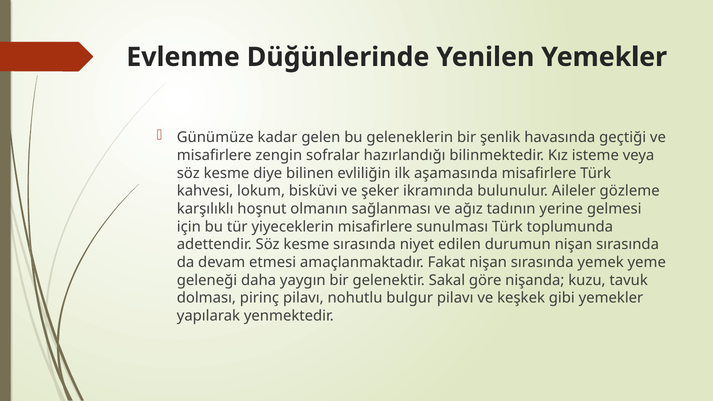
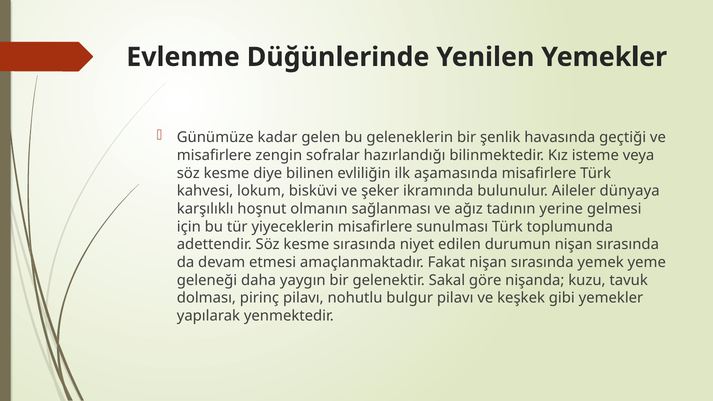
gözleme: gözleme -> dünyaya (630, 191)
